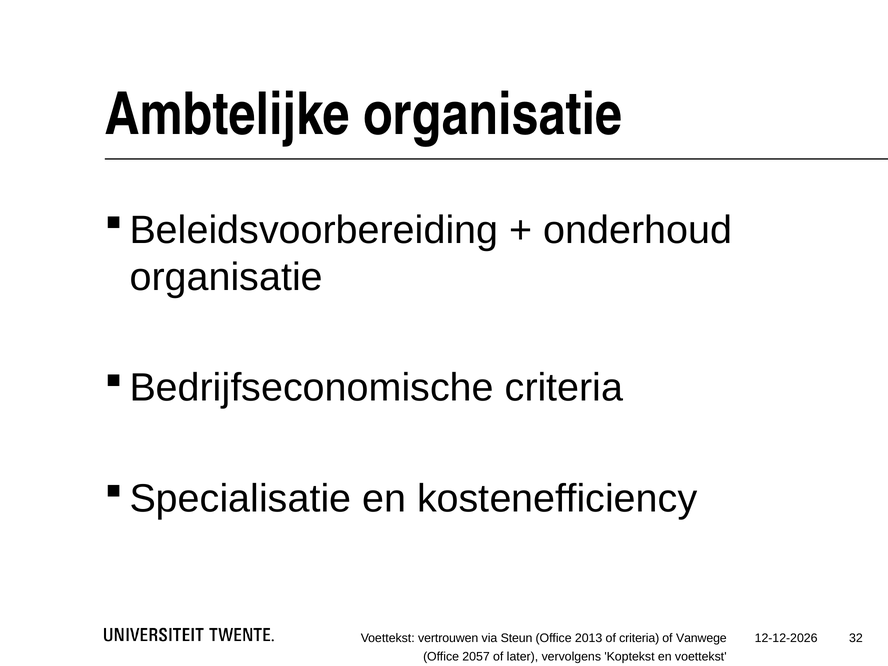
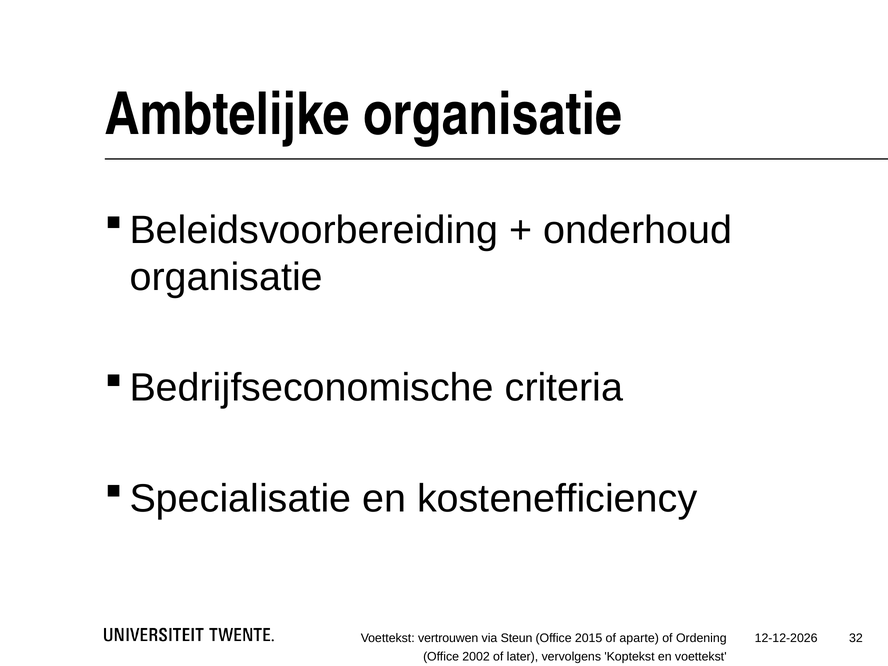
2013: 2013 -> 2015 (589, 638)
of criteria: criteria -> aparte (639, 638)
Vanwege: Vanwege -> Ordening (701, 638)
2057: 2057 -> 2002 (476, 657)
